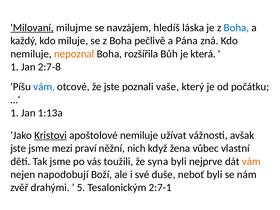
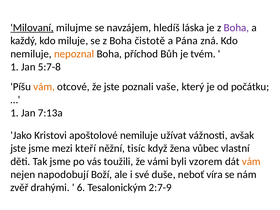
Boha colour: blue -> purple (236, 28)
pečlivě: pečlivě -> čistotě (150, 41)
rozšířila: rozšířila -> příchod (141, 54)
která: která -> tvém (203, 54)
2:7-8: 2:7-8 -> 5:7-8 (49, 67)
vám colour: blue -> orange (44, 87)
1:13a: 1:13a -> 7:13a (50, 113)
Kristovi underline: present -> none (51, 135)
praví: praví -> kteří (86, 148)
nich: nich -> tisíc (136, 148)
syna: syna -> vámi (158, 161)
nejprve: nejprve -> vzorem (206, 161)
neboť byli: byli -> víra (215, 174)
5: 5 -> 6 (81, 188)
2:7-1: 2:7-1 -> 2:7-9 (160, 188)
